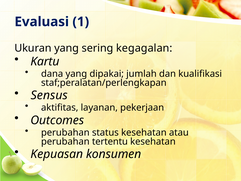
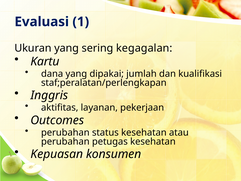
Sensus: Sensus -> Inggris (49, 95)
tertentu: tertentu -> petugas (110, 141)
